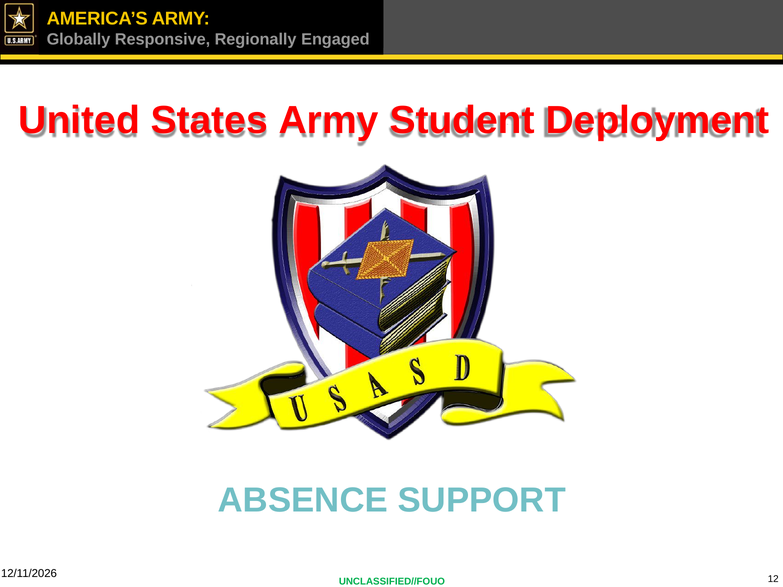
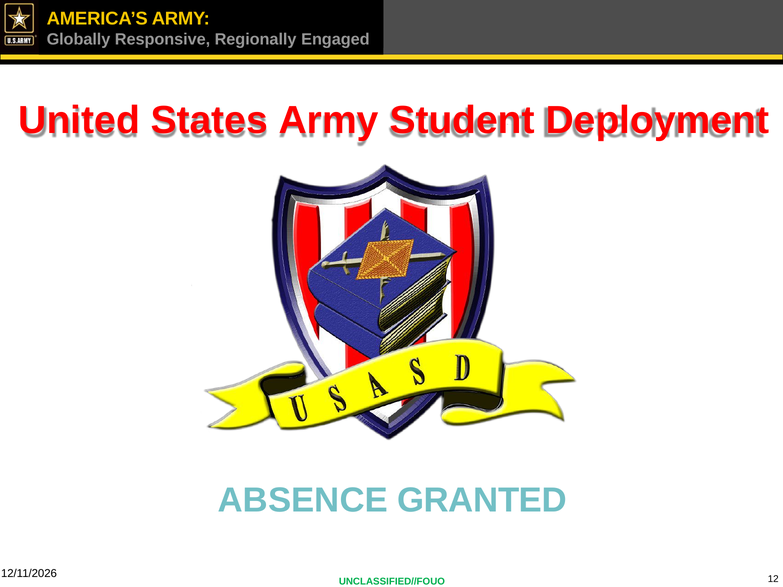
SUPPORT: SUPPORT -> GRANTED (482, 500)
